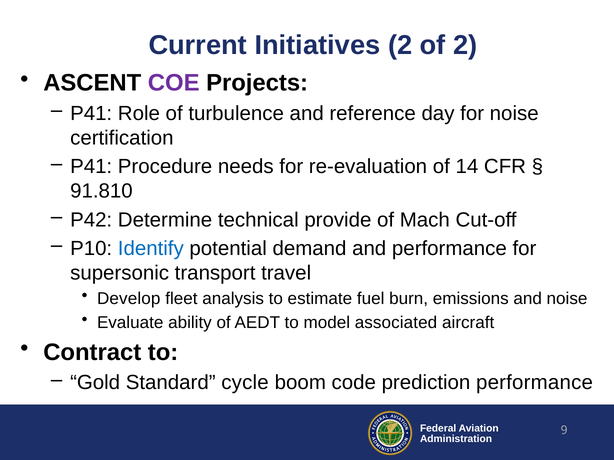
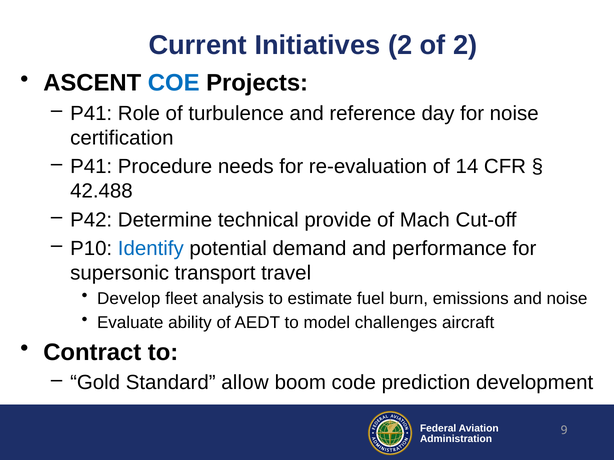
COE colour: purple -> blue (174, 83)
91.810: 91.810 -> 42.488 (101, 191)
associated: associated -> challenges (396, 323)
cycle: cycle -> allow (245, 383)
prediction performance: performance -> development (535, 383)
